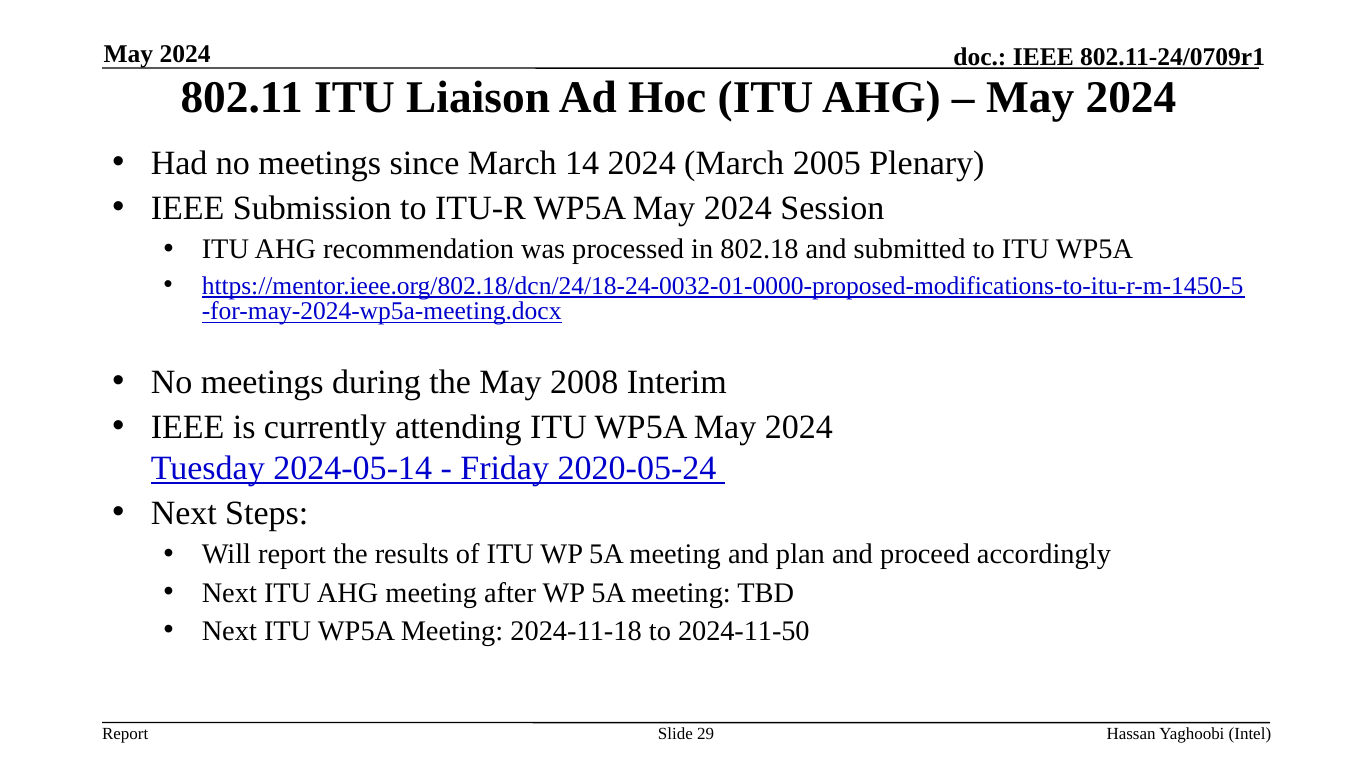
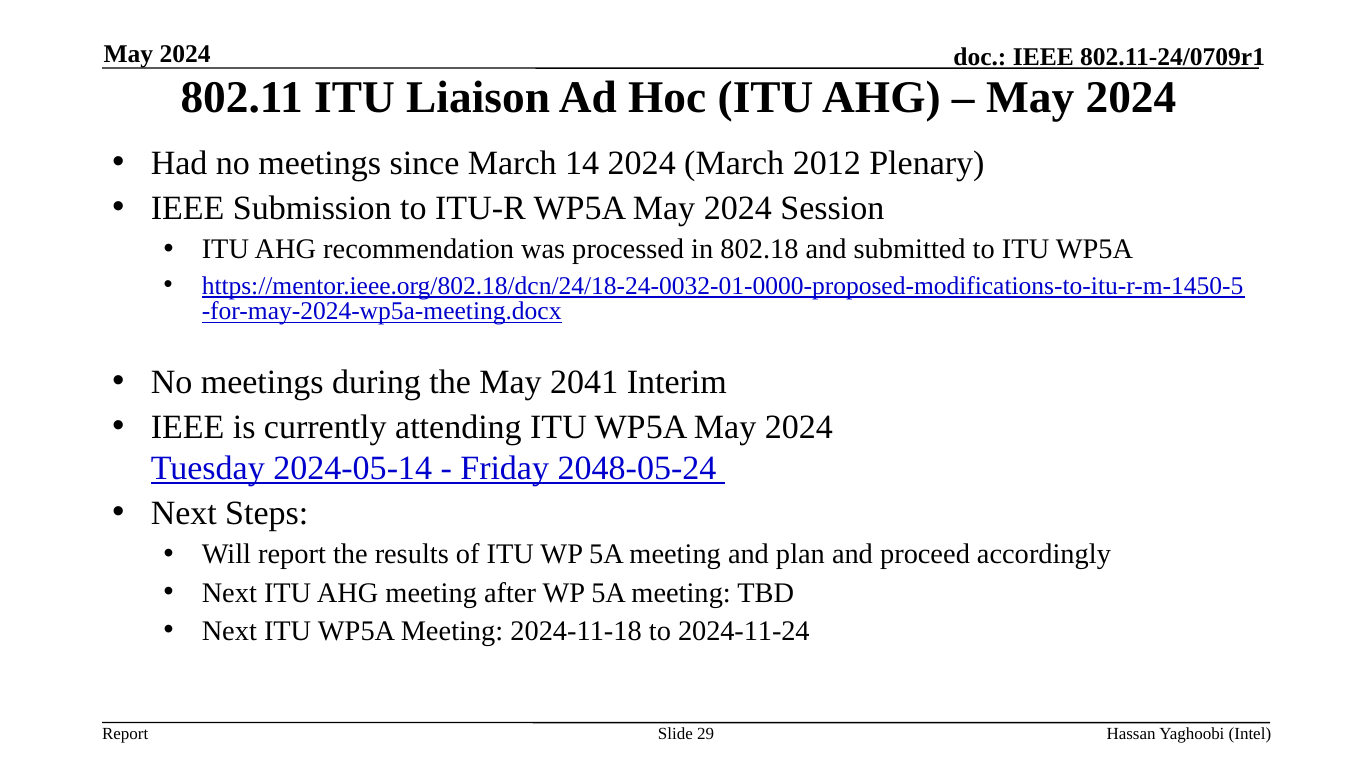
2005: 2005 -> 2012 (827, 163)
2008: 2008 -> 2041 (584, 383)
2020-05-24: 2020-05-24 -> 2048-05-24 (637, 469)
2024-11-50: 2024-11-50 -> 2024-11-24 (744, 631)
